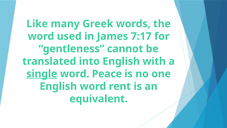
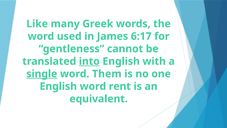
7:17: 7:17 -> 6:17 (141, 36)
into underline: none -> present (89, 61)
Peace: Peace -> Them (107, 74)
